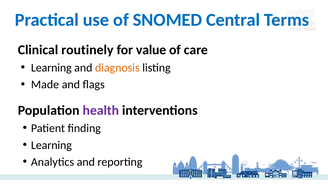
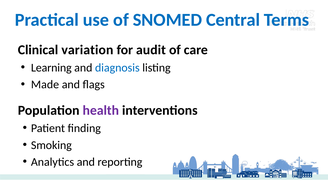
routinely: routinely -> variation (87, 50)
value: value -> audit (151, 50)
diagnosis colour: orange -> blue (117, 68)
Learning: Learning -> Smoking (51, 146)
